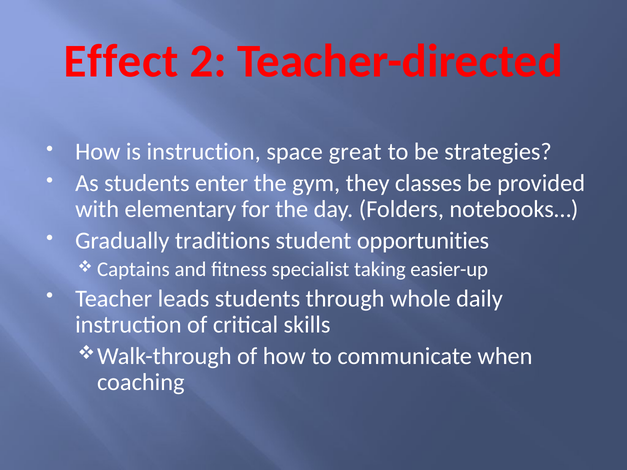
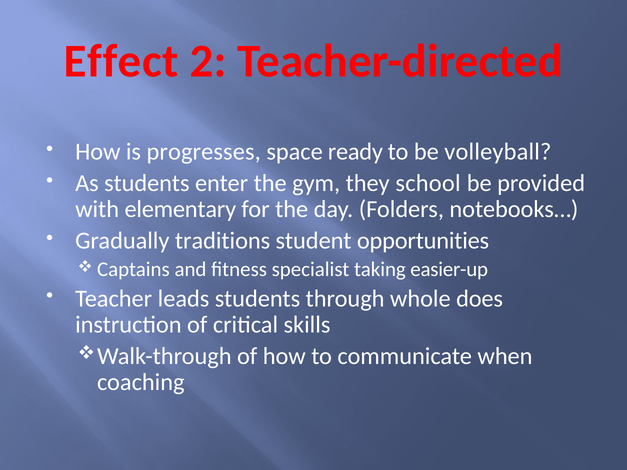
is instruction: instruction -> progresses (204, 152)
great: great -> ready (355, 152)
strategies: strategies -> volleyball (498, 152)
classes: classes -> school (428, 183)
daily: daily -> does (480, 299)
